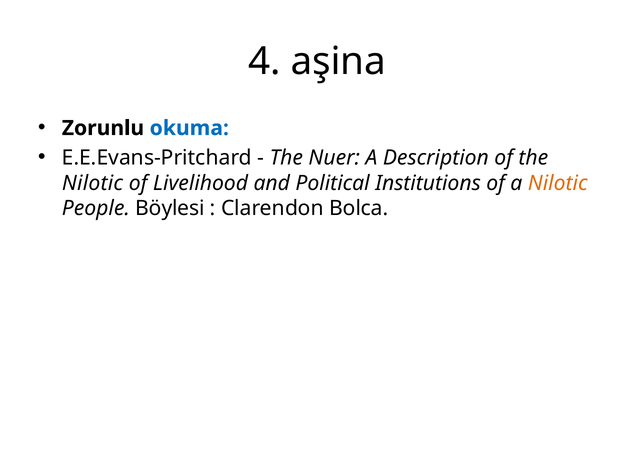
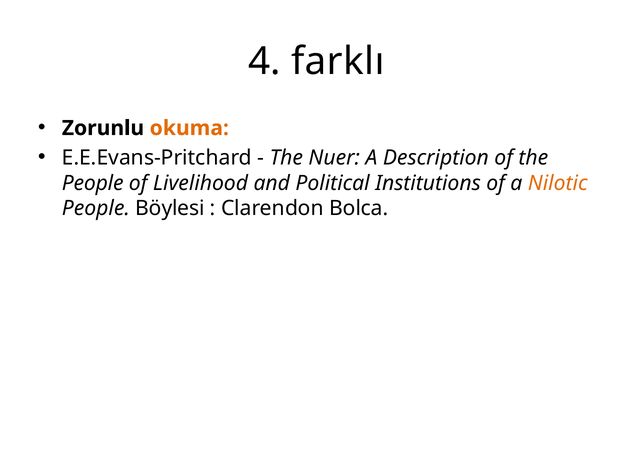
aşina: aşina -> farklı (338, 61)
okuma colour: blue -> orange (189, 128)
Nilotic: Nilotic -> People (93, 183)
